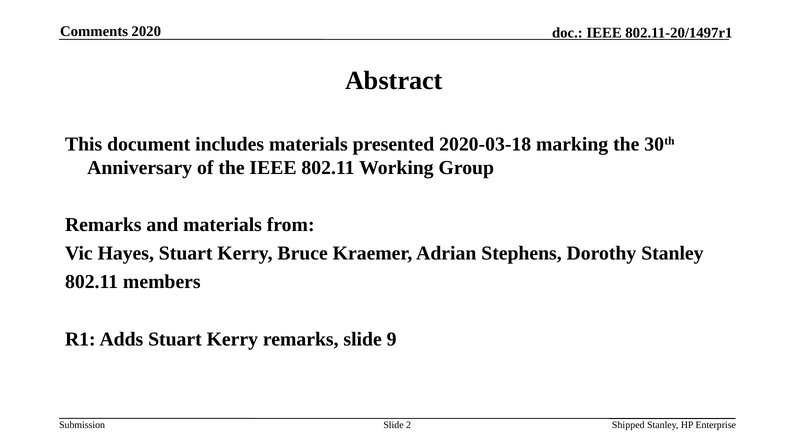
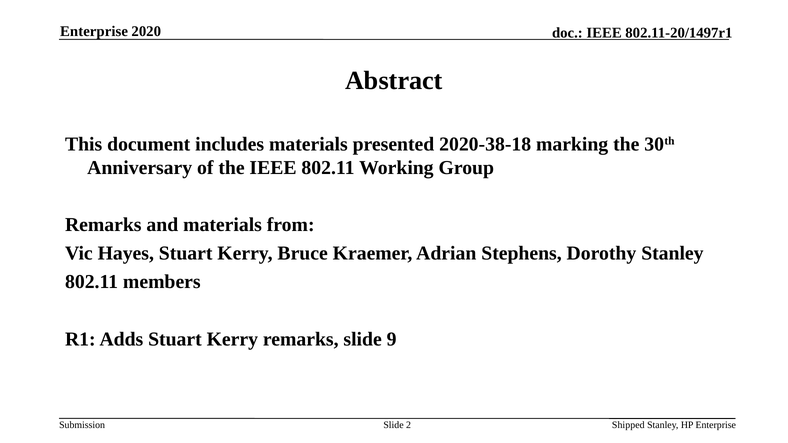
Comments: Comments -> Enterprise (94, 31)
2020-03-18: 2020-03-18 -> 2020-38-18 (485, 144)
